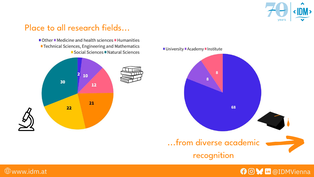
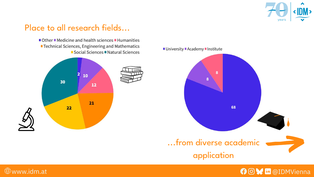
recognition: recognition -> application (213, 155)
